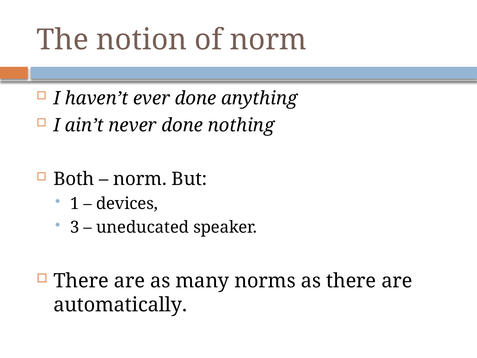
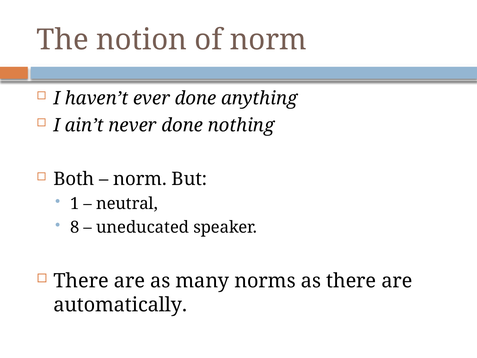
devices: devices -> neutral (127, 204)
3: 3 -> 8 (75, 227)
